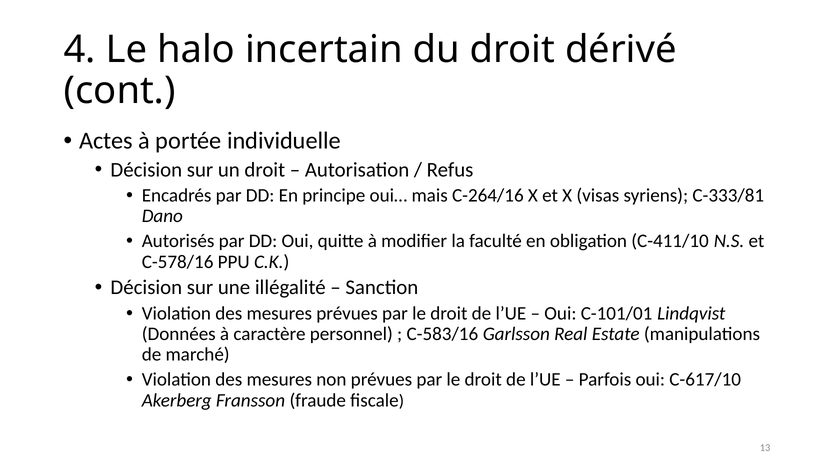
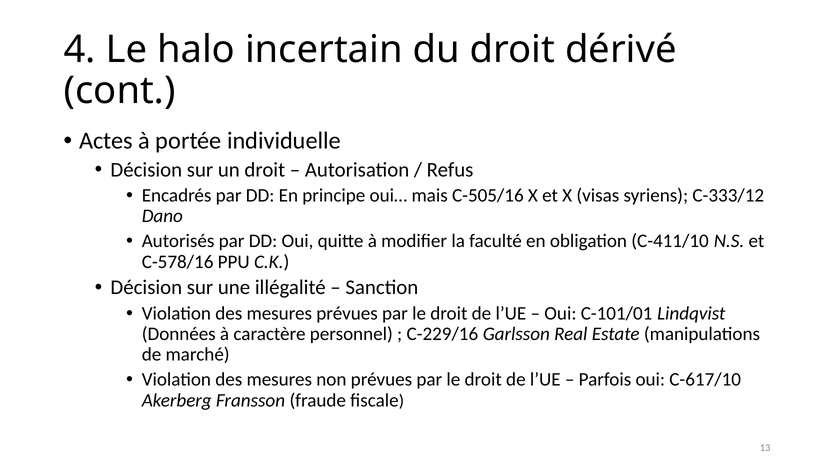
C-264/16: C-264/16 -> C-505/16 (488, 196)
C-333/81: C-333/81 -> C-333/12 (728, 196)
C-583/16: C-583/16 -> C-229/16 (442, 334)
